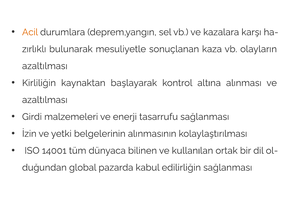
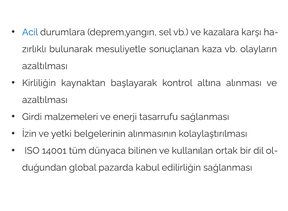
Acil colour: orange -> blue (30, 32)
